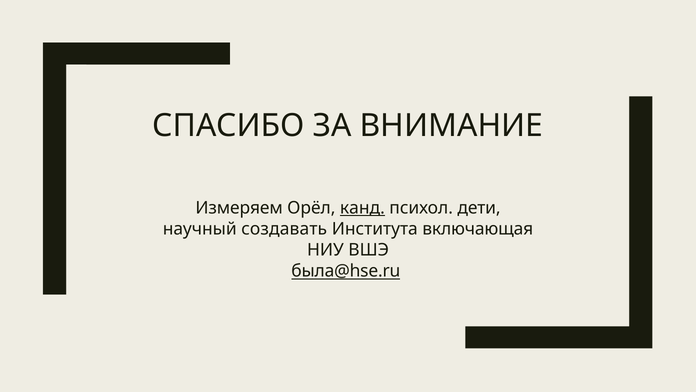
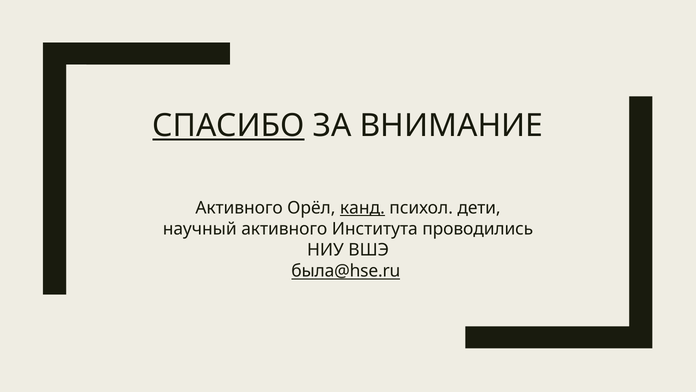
СПАСИБО underline: none -> present (228, 125)
Измеряем: Измеряем -> Активного (239, 208)
научный создавать: создавать -> активного (284, 229)
включающая: включающая -> проводились (478, 229)
